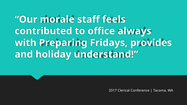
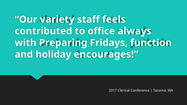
morale: morale -> variety (57, 19)
provides: provides -> function (151, 43)
understand: understand -> encourages (106, 55)
